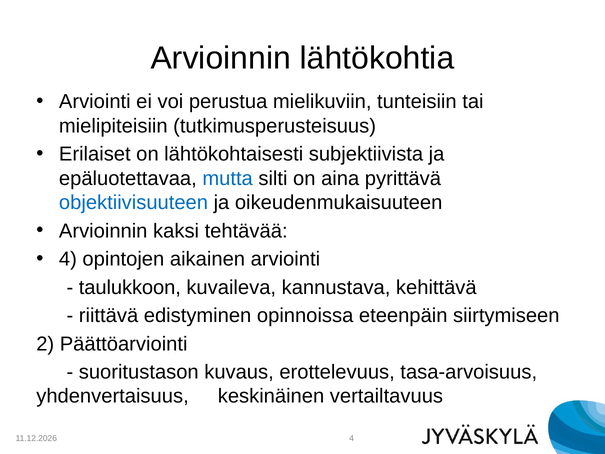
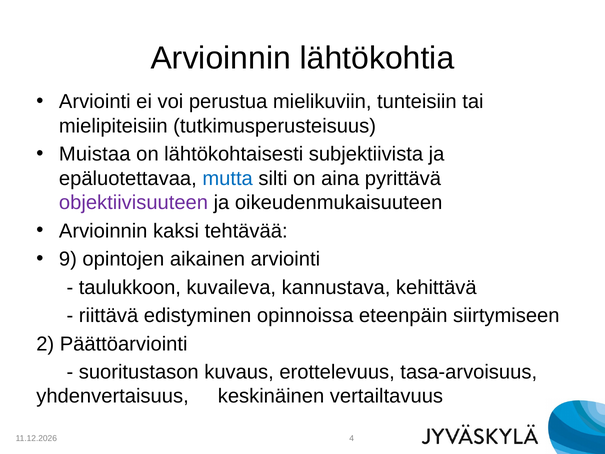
Erilaiset: Erilaiset -> Muistaa (95, 154)
objektiivisuuteen colour: blue -> purple (134, 203)
4: 4 -> 9 (68, 259)
